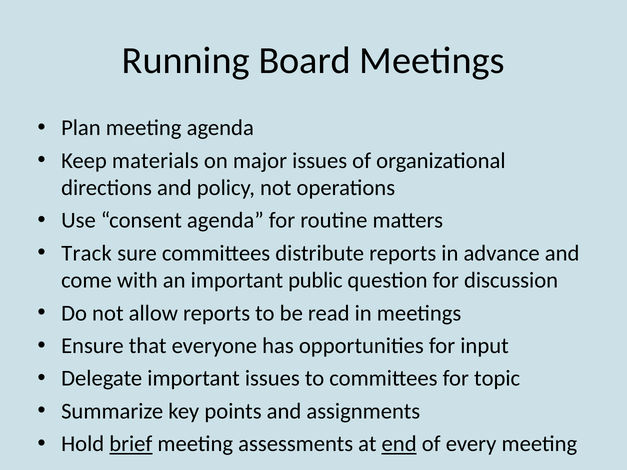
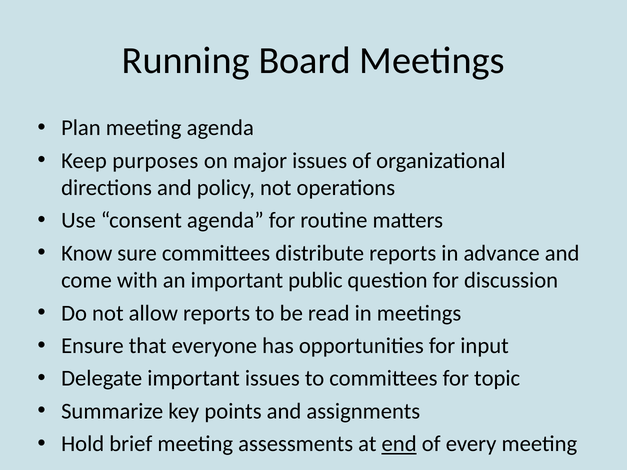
materials: materials -> purposes (155, 161)
Track: Track -> Know (87, 253)
brief underline: present -> none (131, 444)
